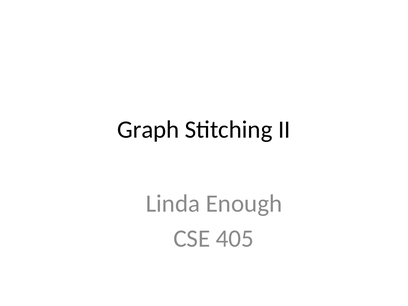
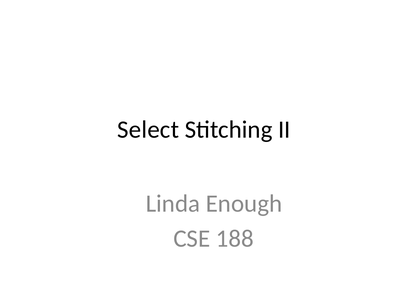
Graph: Graph -> Select (148, 130)
405: 405 -> 188 (235, 238)
